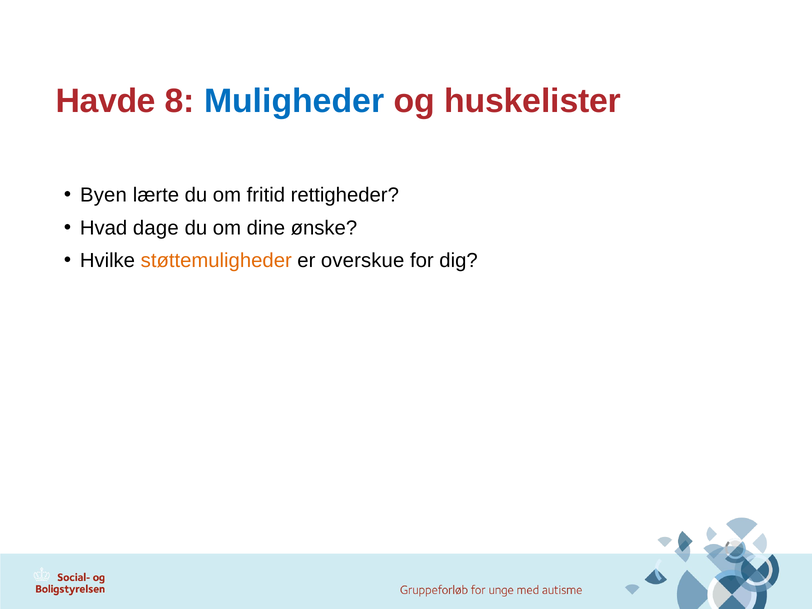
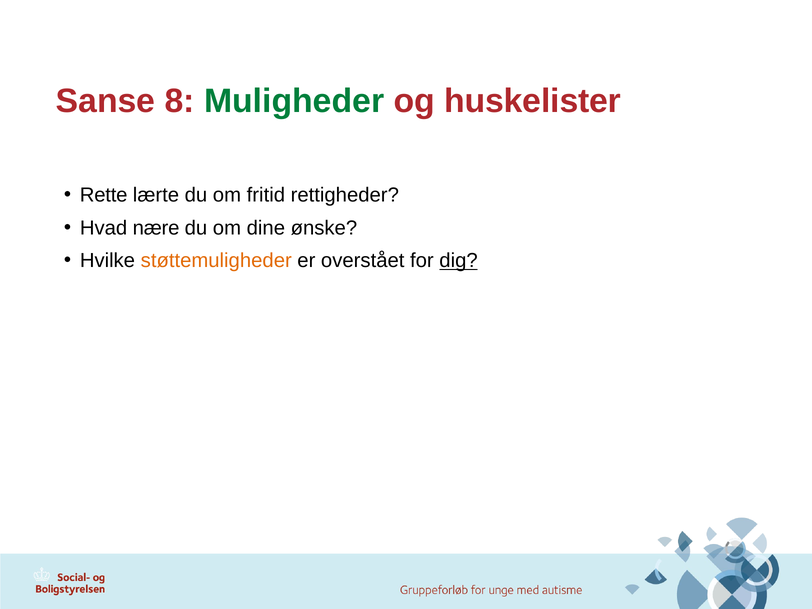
Havde: Havde -> Sanse (106, 101)
Muligheder colour: blue -> green (294, 101)
Byen: Byen -> Rette (104, 195)
dage: dage -> nære (156, 228)
overskue: overskue -> overstået (363, 261)
dig underline: none -> present (459, 261)
